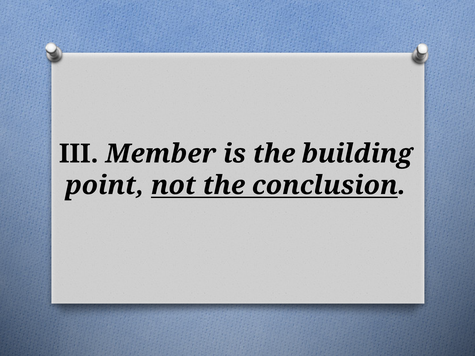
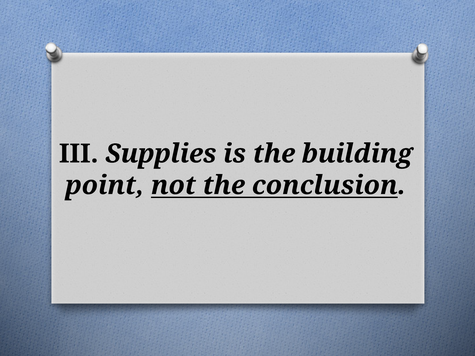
Member: Member -> Supplies (161, 154)
